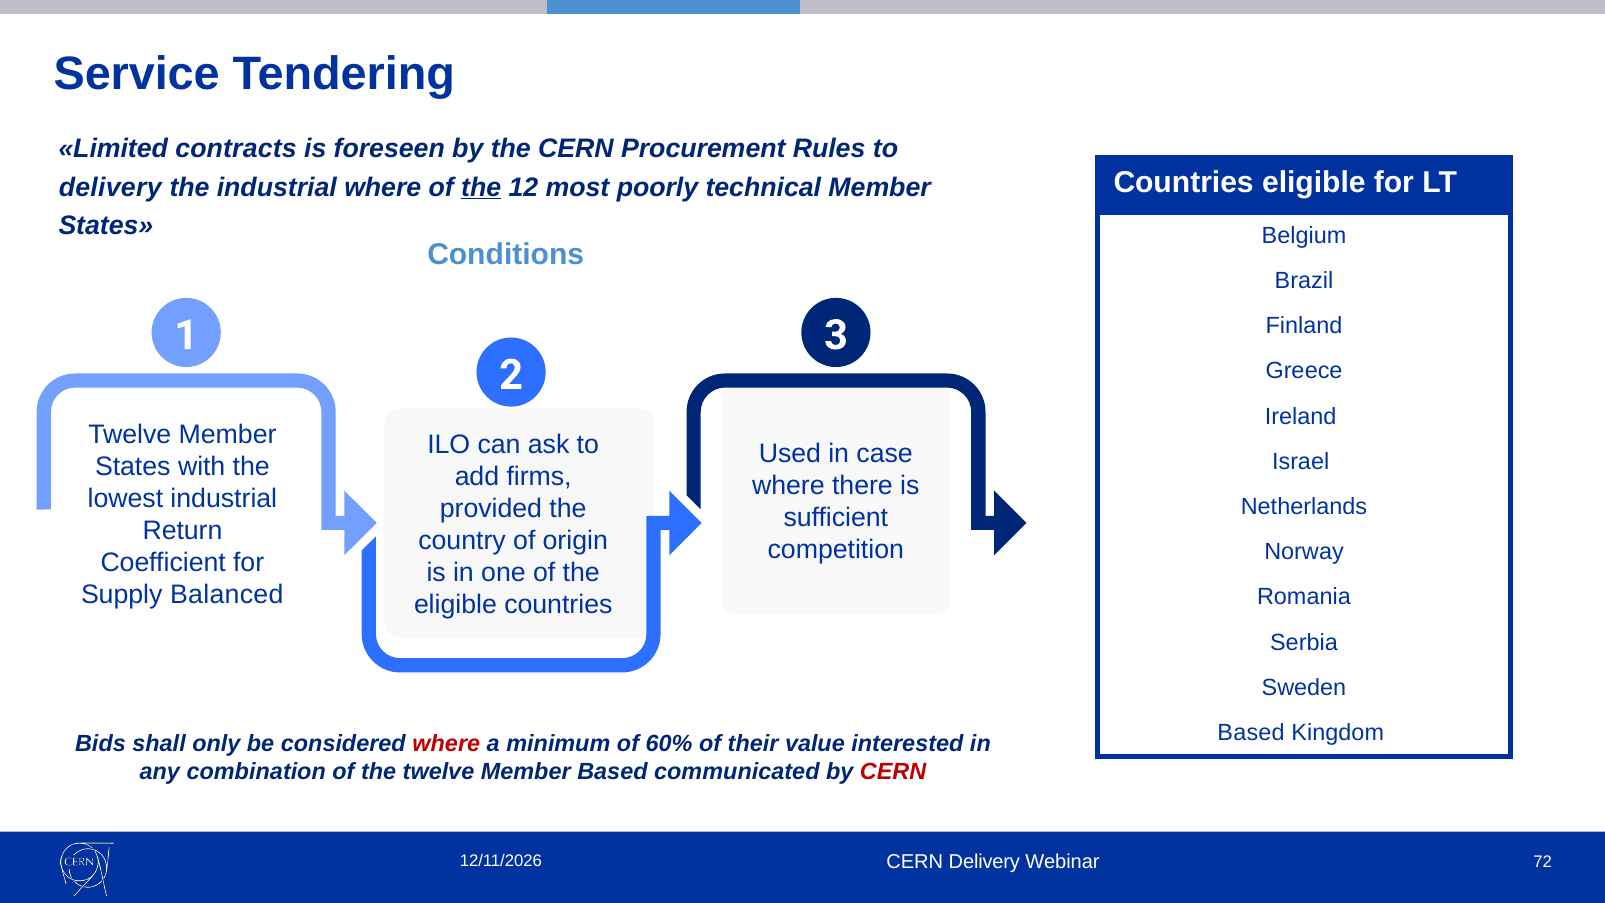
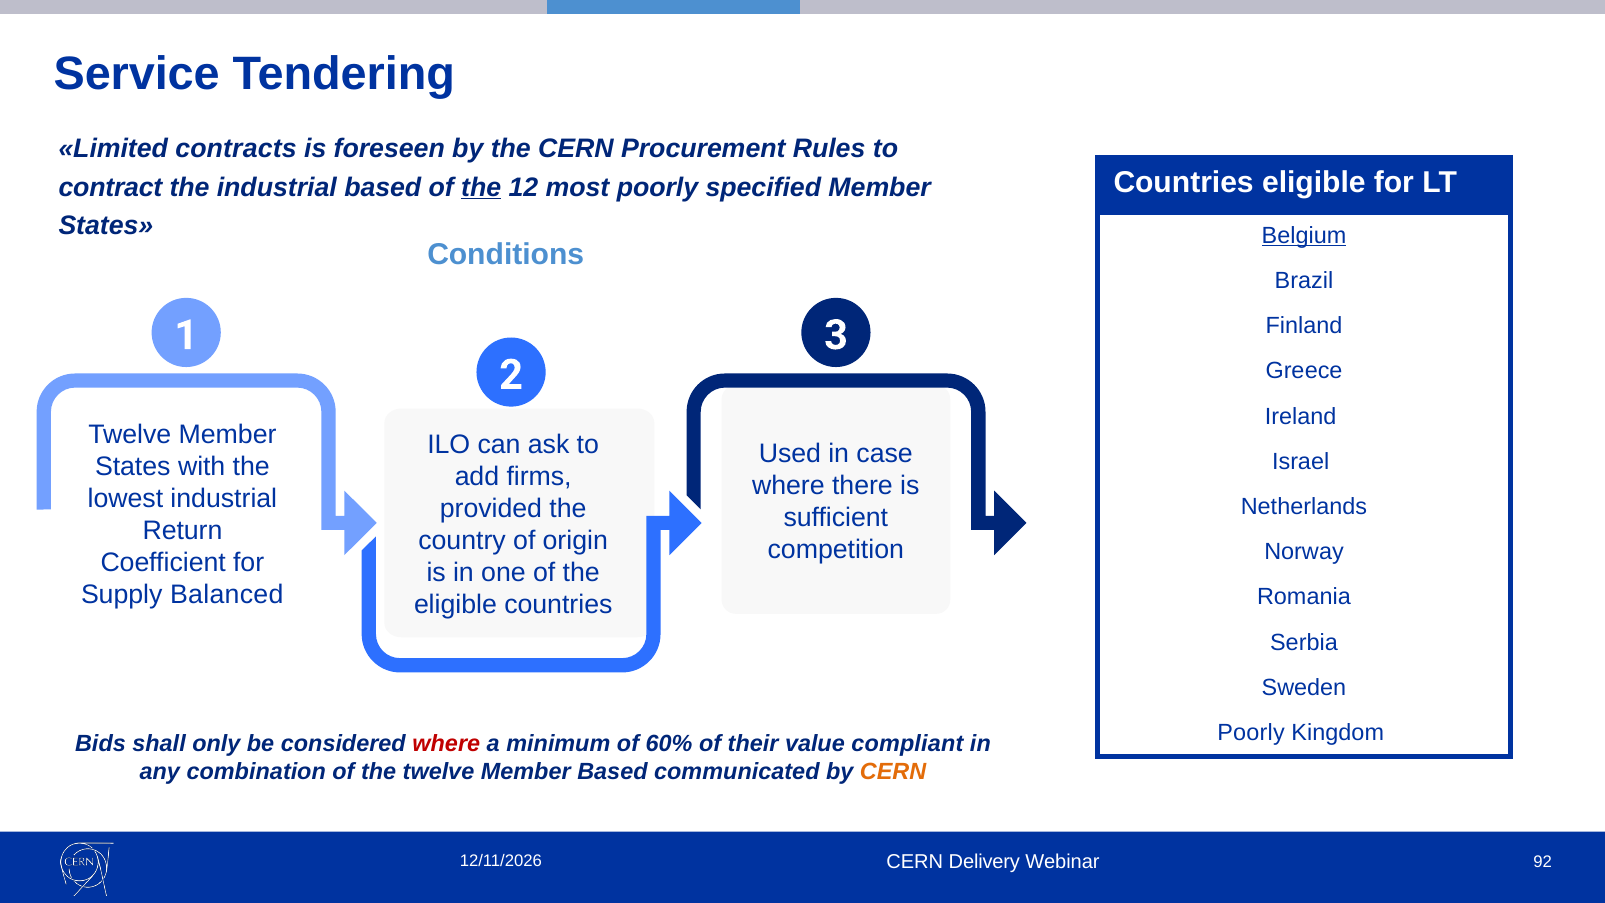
delivery: delivery -> contract (110, 187)
industrial where: where -> based (383, 187)
technical: technical -> specified (763, 187)
Belgium underline: none -> present (1304, 235)
Based: Based -> Poorly (1251, 733)
interested: interested -> compliant (907, 743)
CERN colour: red -> orange (893, 771)
72: 72 -> 92 (1543, 862)
